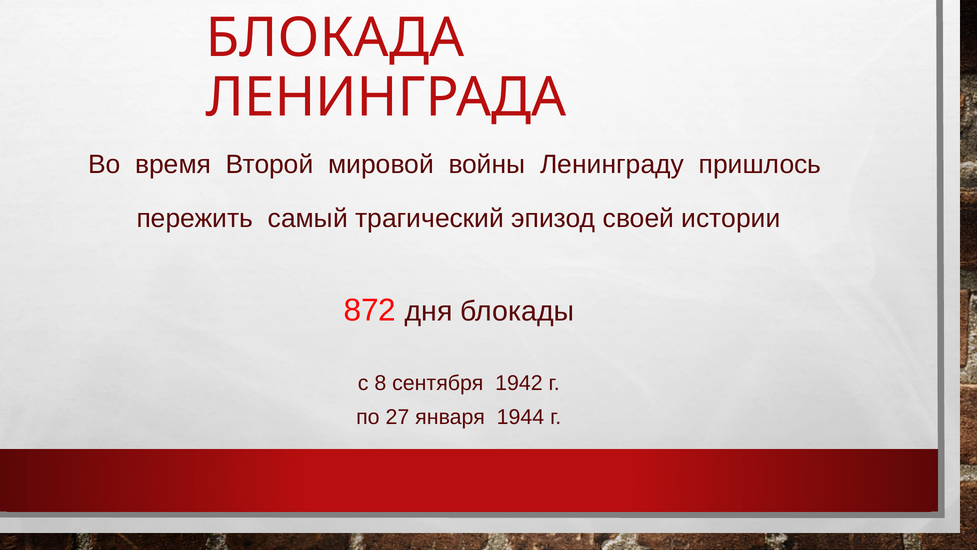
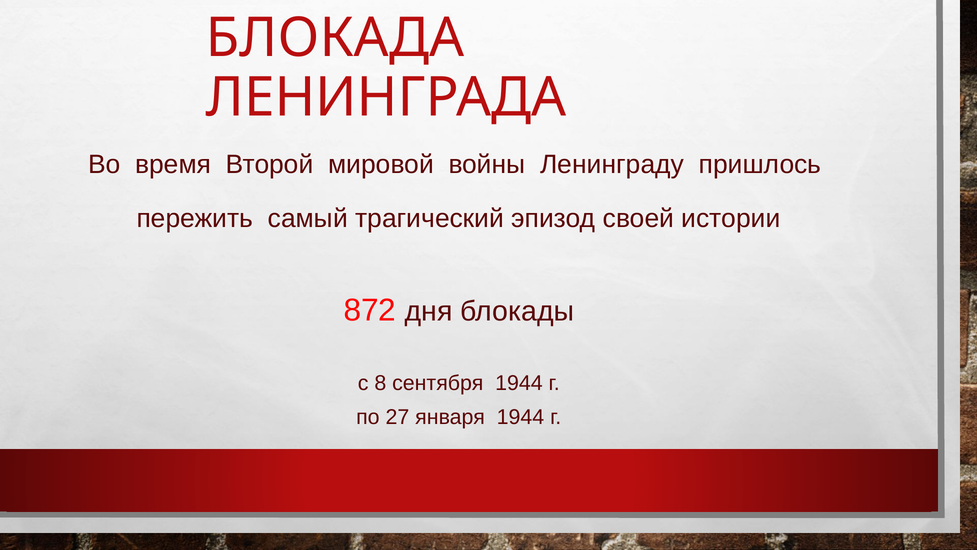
сентября 1942: 1942 -> 1944 (519, 383)
